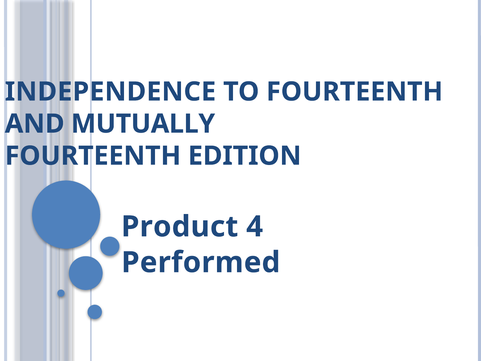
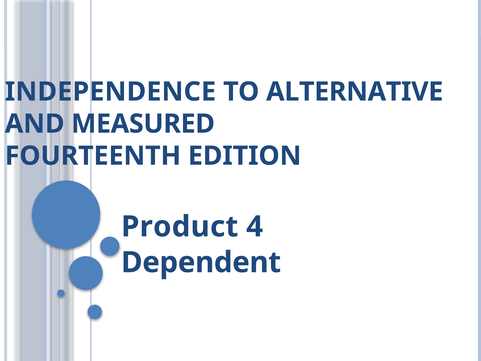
TO FOURTEENTH: FOURTEENTH -> ALTERNATIVE (355, 92)
MUTUALLY: MUTUALLY -> MEASURED (143, 124)
Performed: Performed -> Dependent (201, 262)
